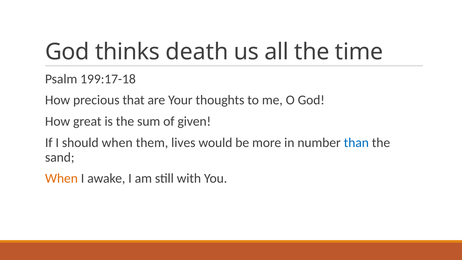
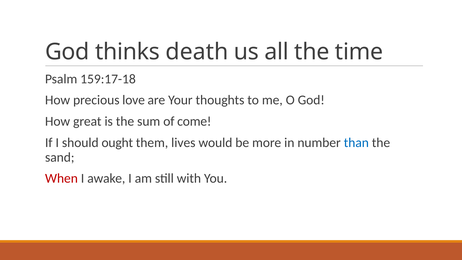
199:17-18: 199:17-18 -> 159:17-18 (108, 79)
that: that -> love (134, 100)
given: given -> come (194, 121)
should when: when -> ought (117, 143)
When colour: orange -> red (61, 178)
